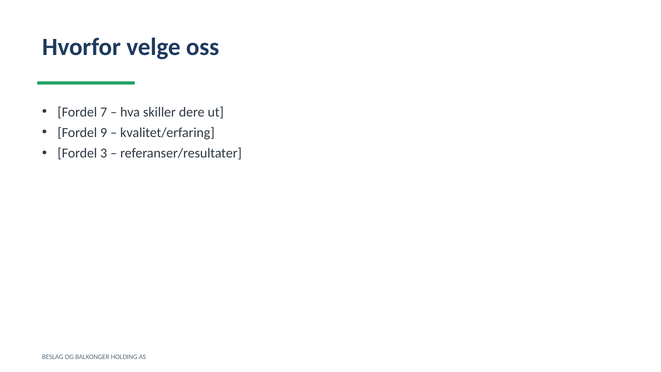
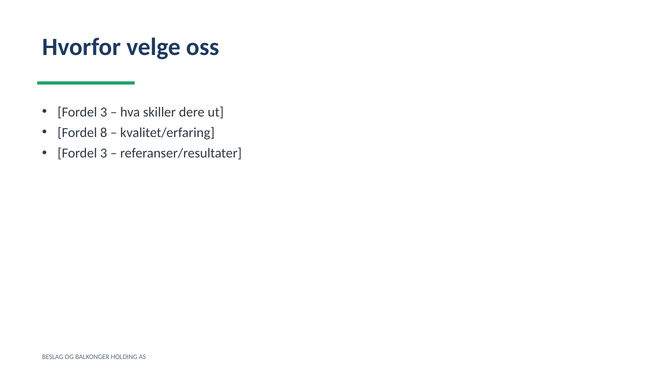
7: 7 -> 3 (104, 112)
9: 9 -> 8 (104, 133)
